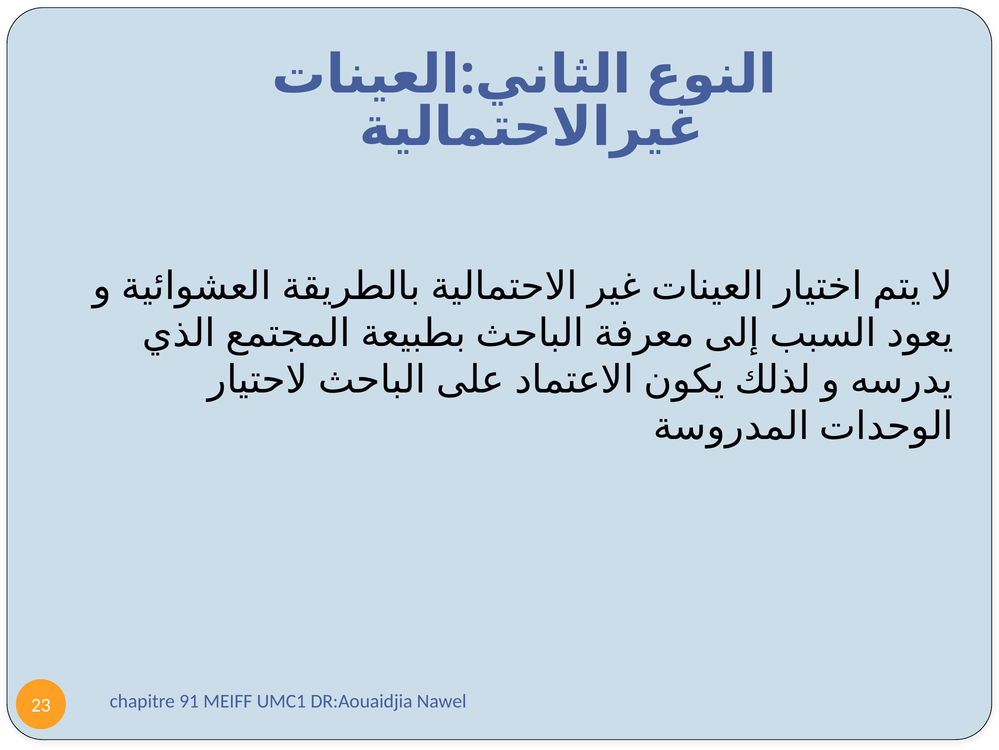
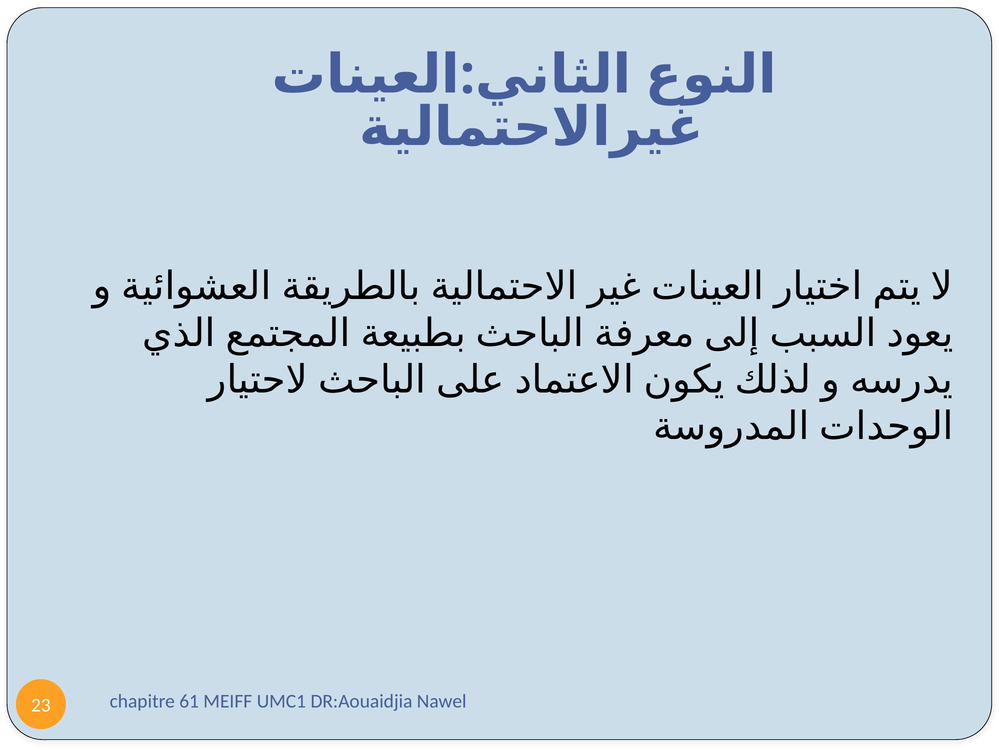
91: 91 -> 61 (189, 700)
